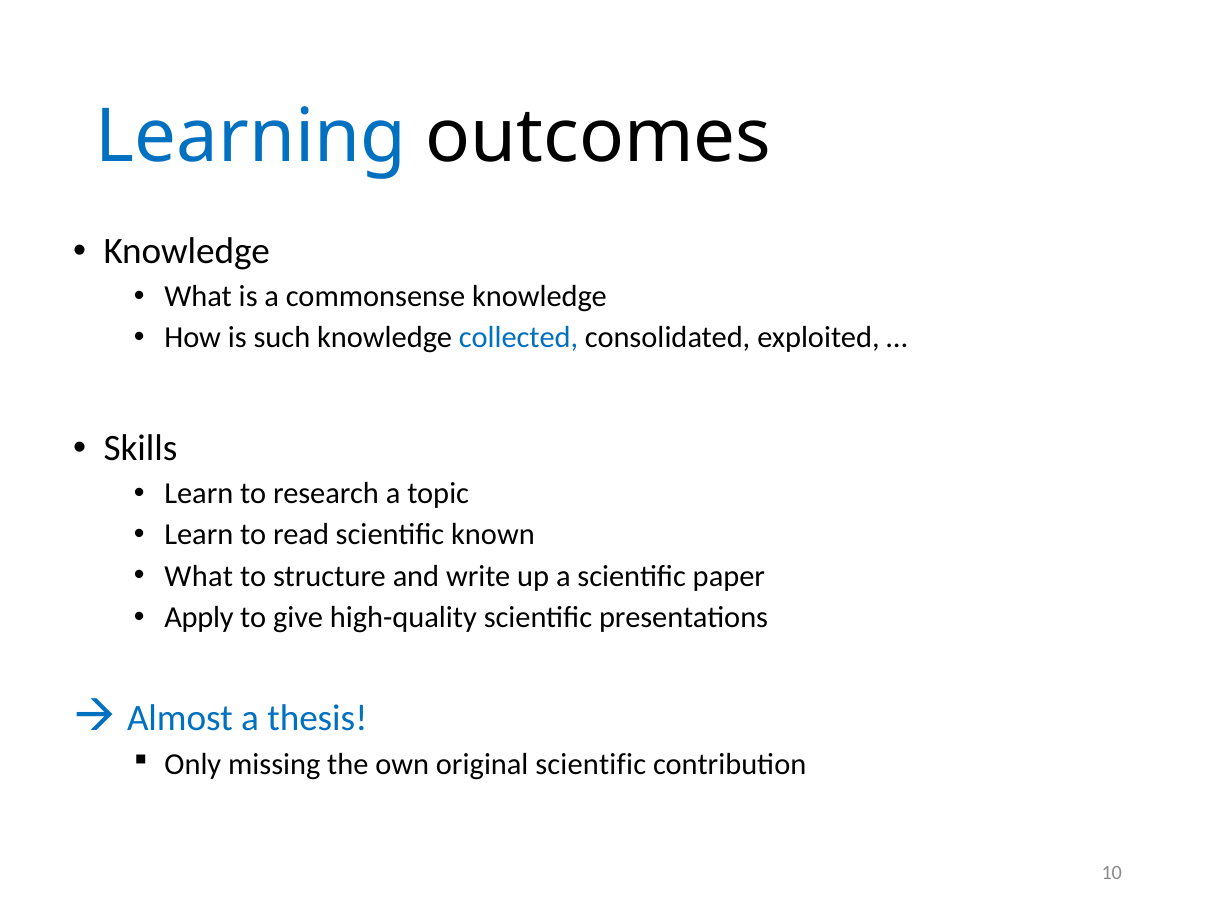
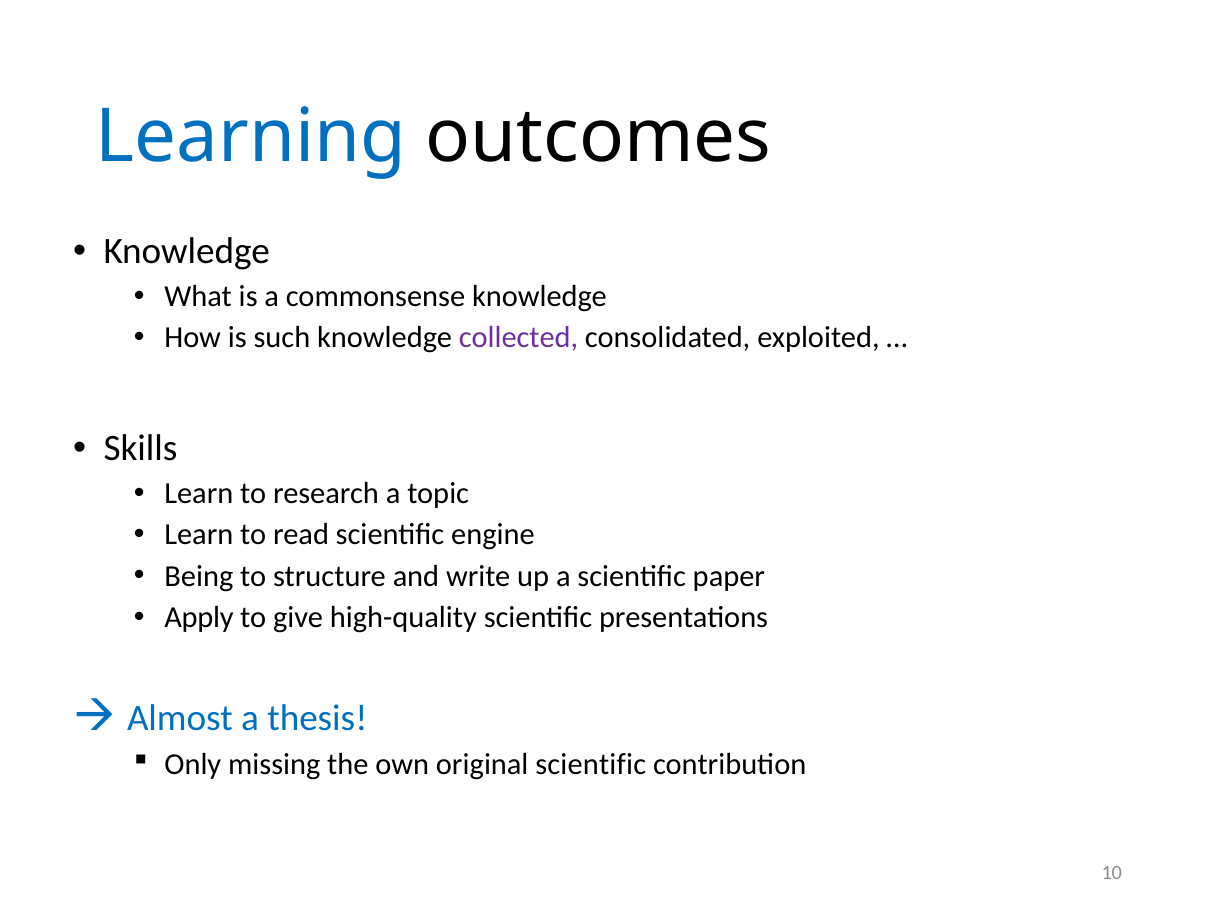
collected colour: blue -> purple (519, 338)
known: known -> engine (493, 534)
What: What -> Being (199, 576)
